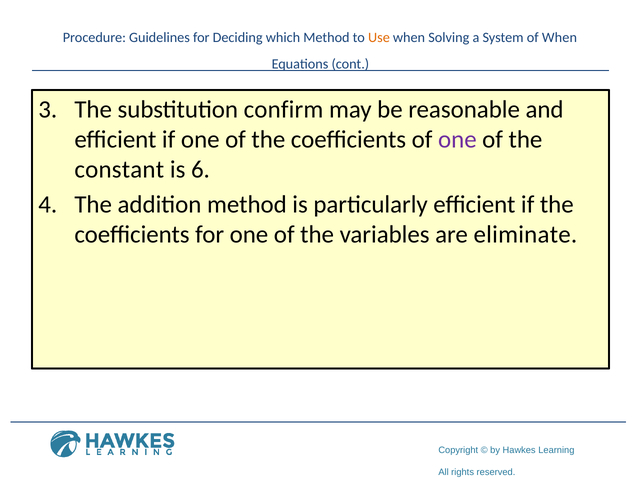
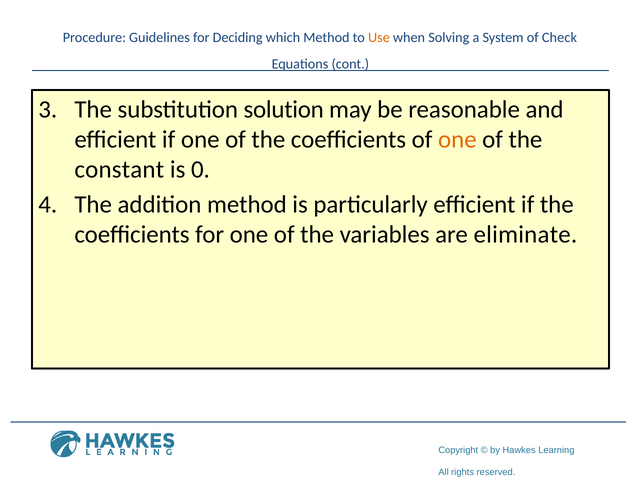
of When: When -> Check (559, 37)
confirm: confirm -> solution (284, 110)
one colour: purple -> orange (457, 140)
6: 6 -> 0 (200, 169)
